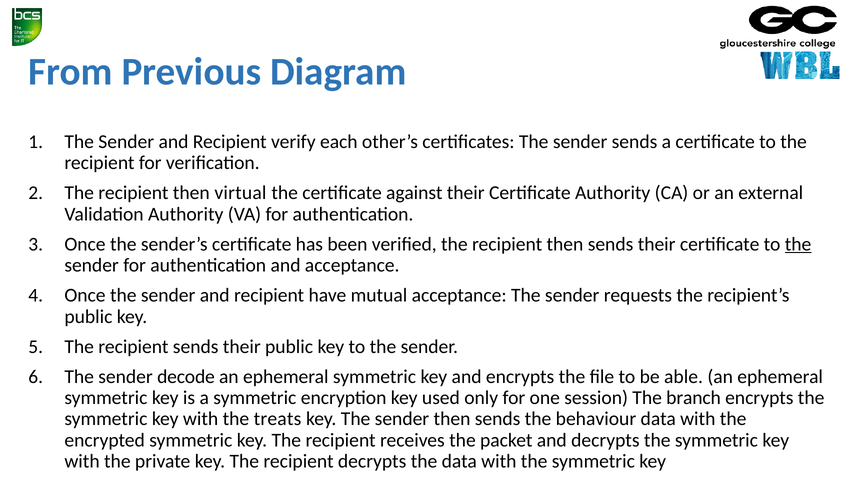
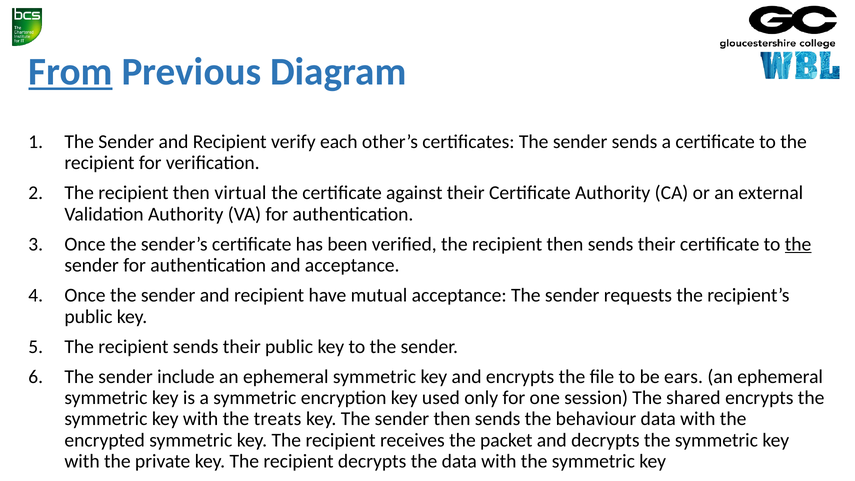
From underline: none -> present (71, 72)
decode: decode -> include (186, 377)
able: able -> ears (684, 377)
branch: branch -> shared (693, 398)
